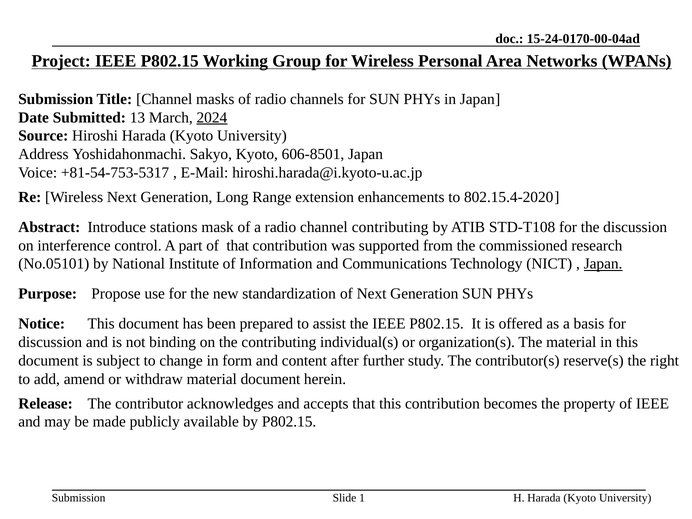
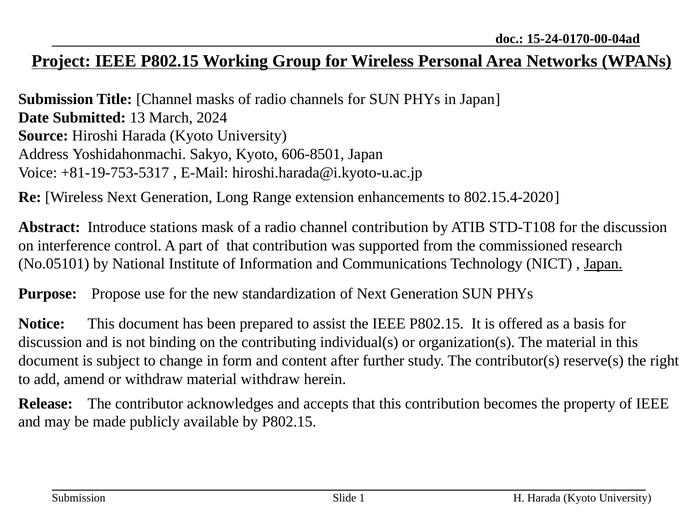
2024 underline: present -> none (212, 117)
+81-54-753-5317: +81-54-753-5317 -> +81-19-753-5317 (115, 173)
channel contributing: contributing -> contribution (390, 227)
material document: document -> withdraw (270, 379)
